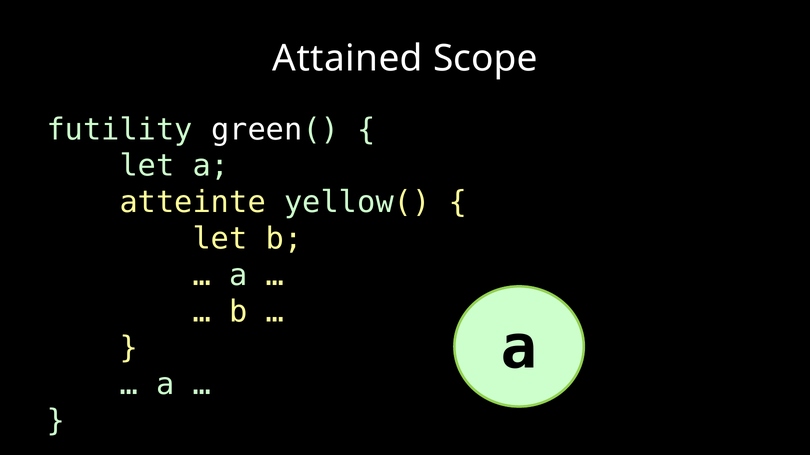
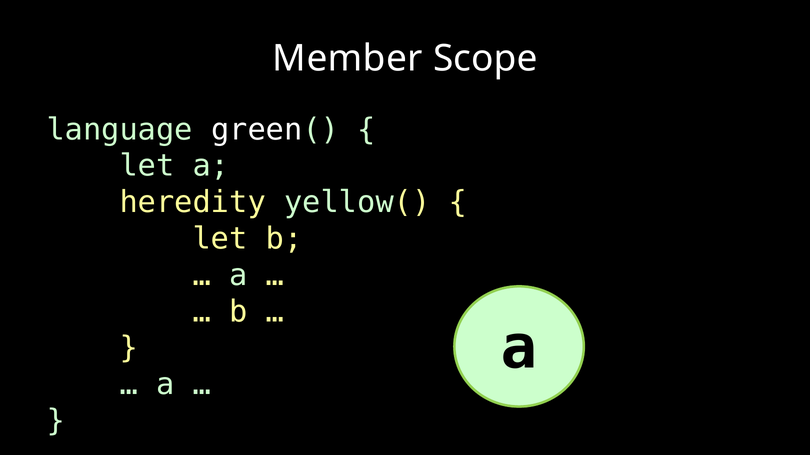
Attained: Attained -> Member (348, 59)
futility: futility -> language (120, 130)
atteinte: atteinte -> heredity (193, 203)
